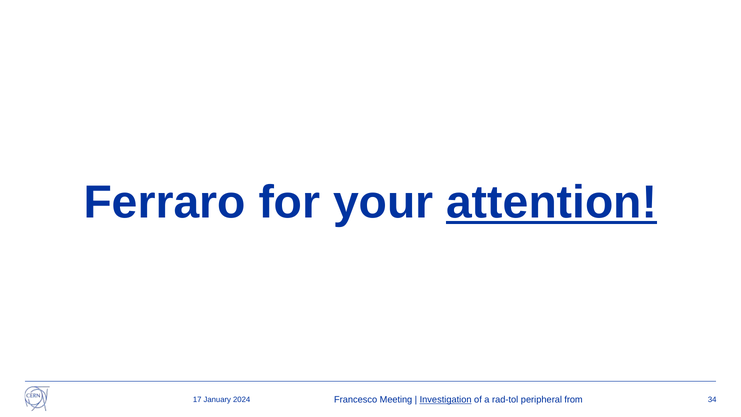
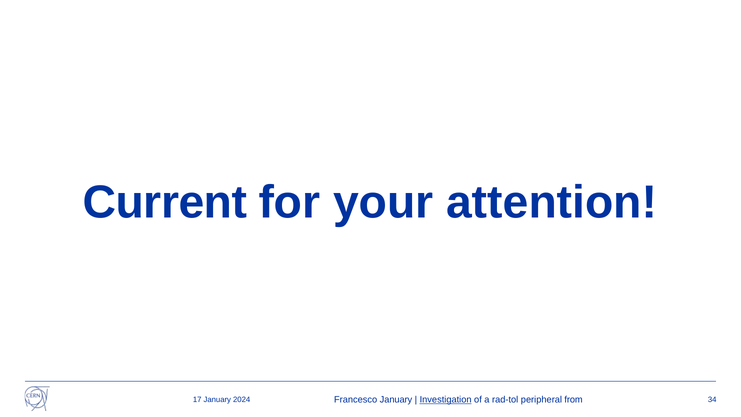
Ferraro: Ferraro -> Current (165, 203)
attention underline: present -> none (552, 203)
Francesco Meeting: Meeting -> January (396, 400)
